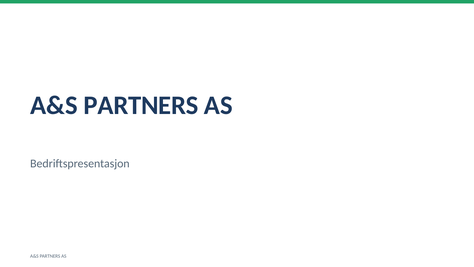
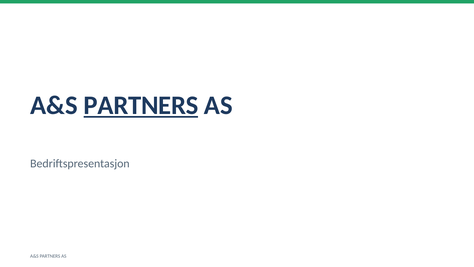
PARTNERS underline: none -> present (141, 105)
